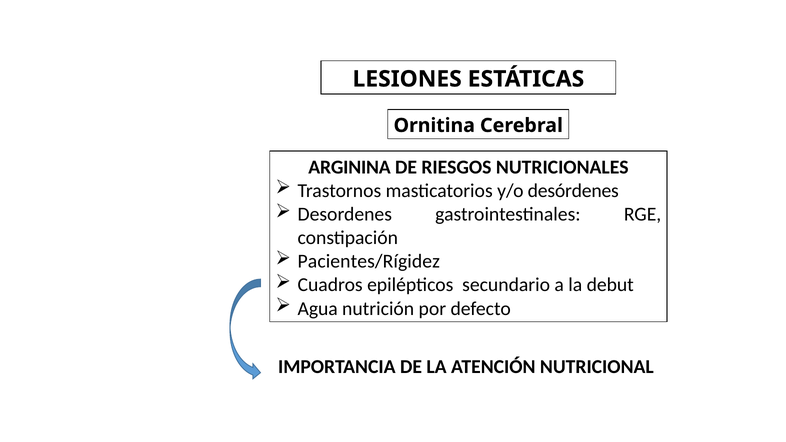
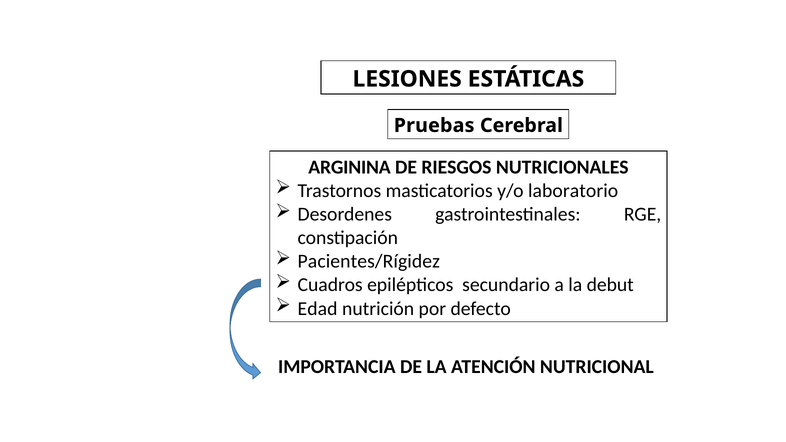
Ornitina: Ornitina -> Pruebas (434, 126)
desórdenes: desórdenes -> laboratorio (573, 191)
Agua: Agua -> Edad (318, 309)
